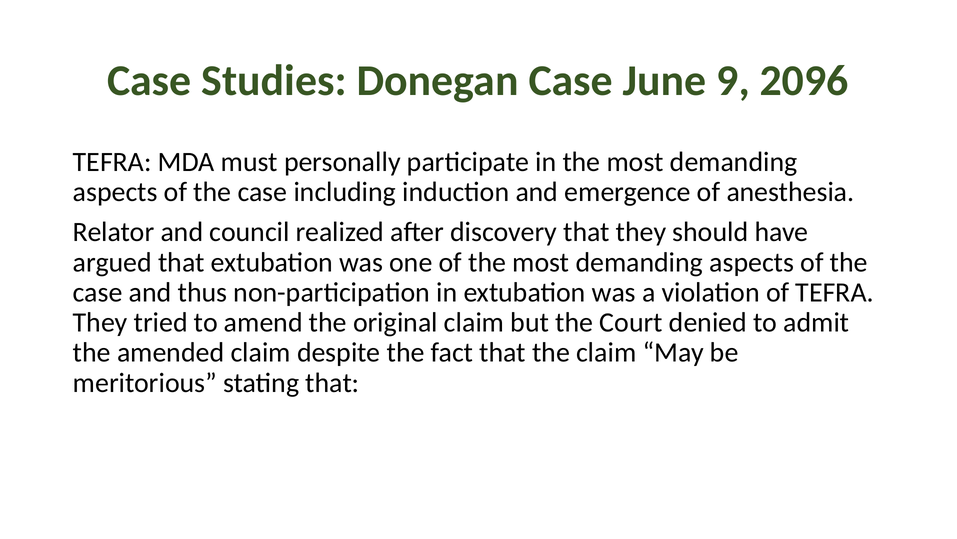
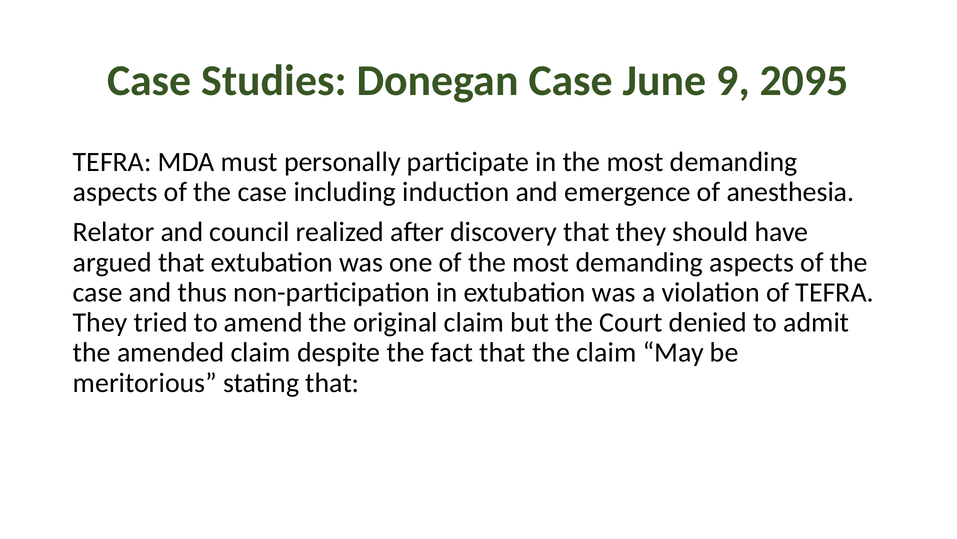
2096: 2096 -> 2095 (804, 80)
